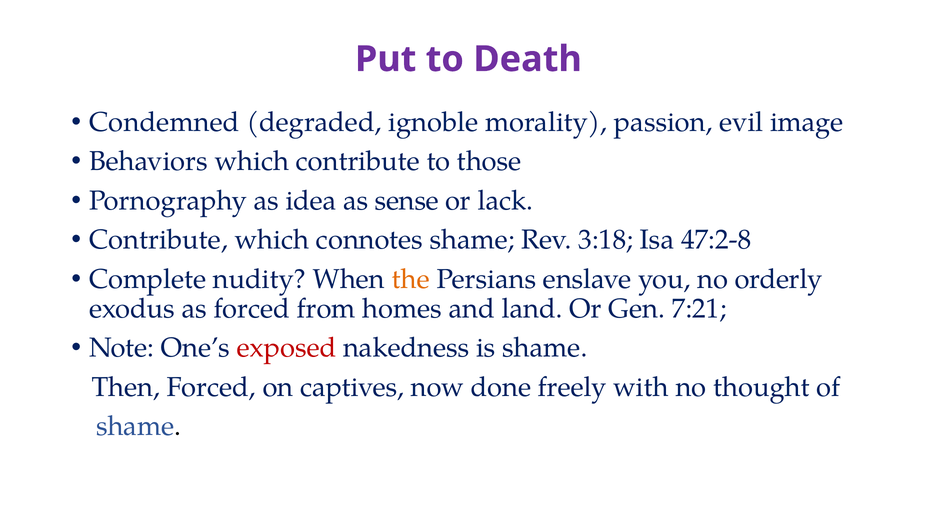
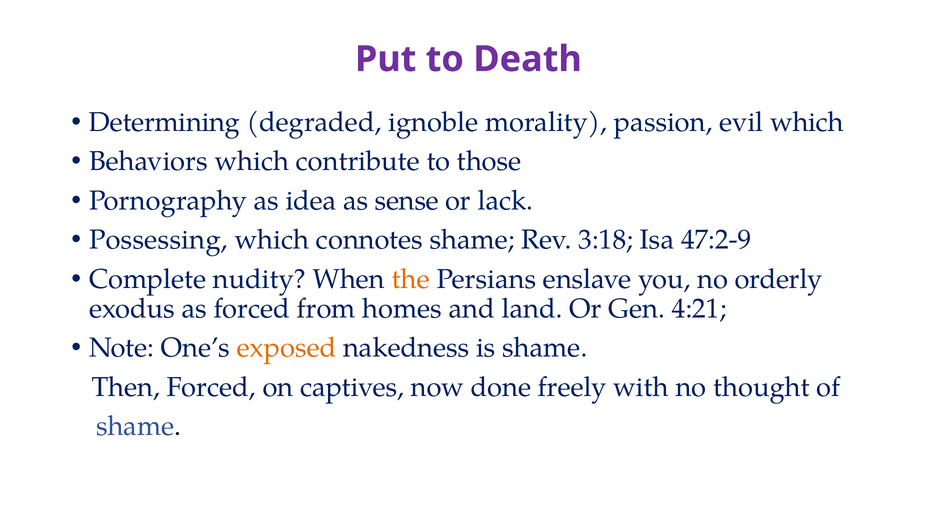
Condemned: Condemned -> Determining (165, 122)
evil image: image -> which (807, 122)
Contribute: Contribute -> Possessing (158, 240)
47:2-8: 47:2-8 -> 47:2-9 (716, 240)
7:21: 7:21 -> 4:21 (699, 309)
exposed colour: red -> orange (286, 348)
